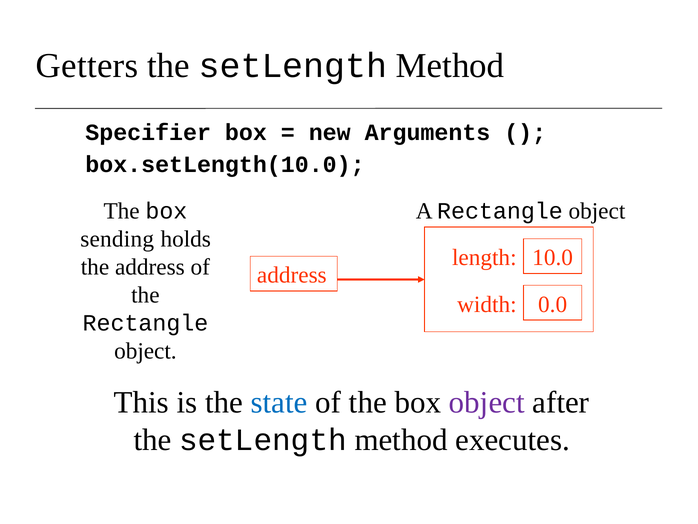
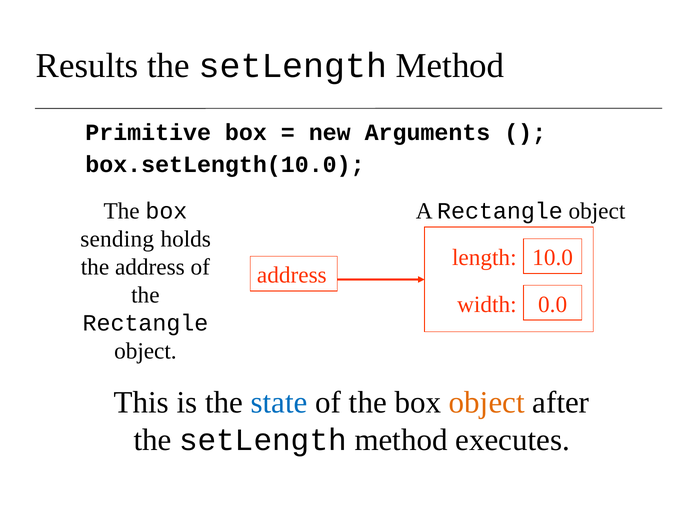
Getters: Getters -> Results (87, 66)
Specifier: Specifier -> Primitive (148, 132)
object colour: purple -> orange (487, 402)
